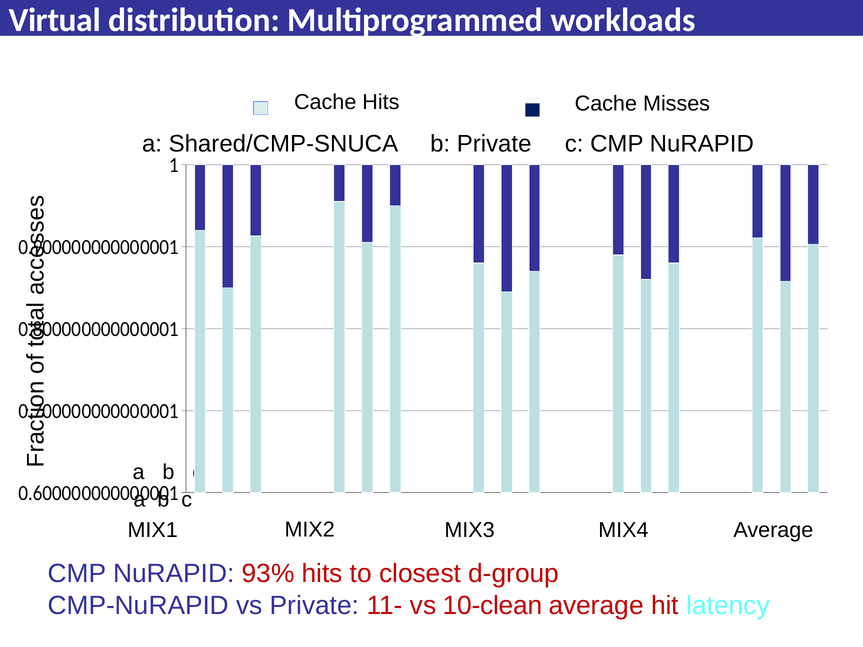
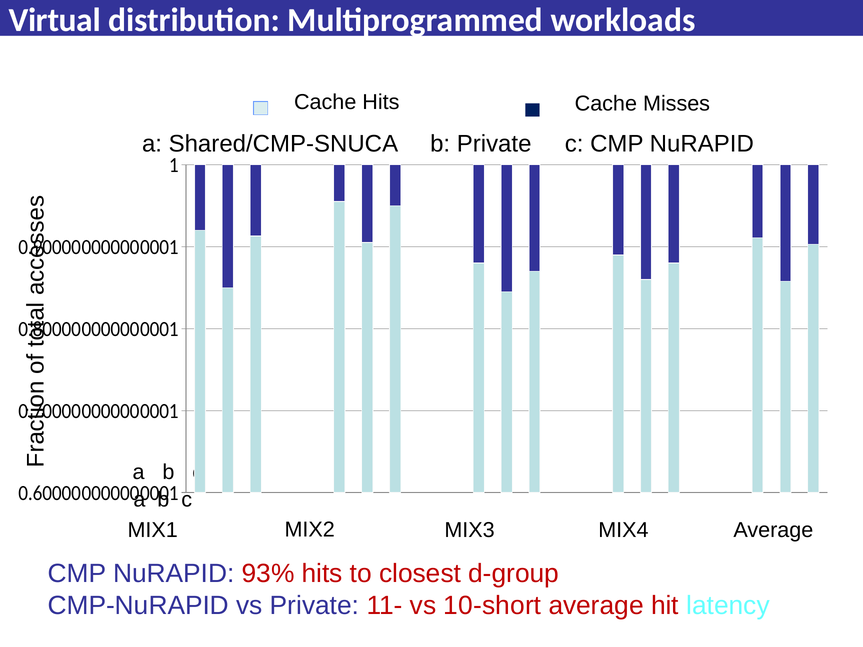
10-clean: 10-clean -> 10-short (492, 606)
